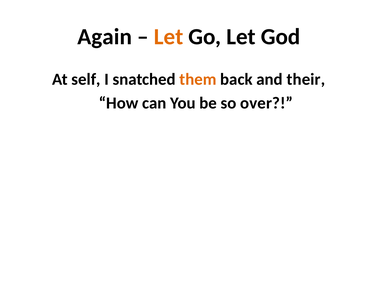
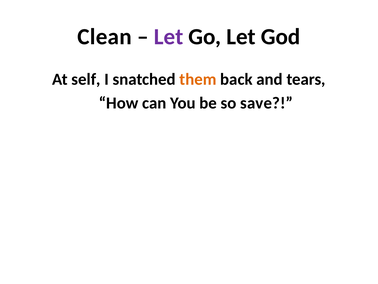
Again: Again -> Clean (105, 37)
Let colour: orange -> purple (169, 37)
their: their -> tears (306, 79)
over: over -> save (267, 103)
